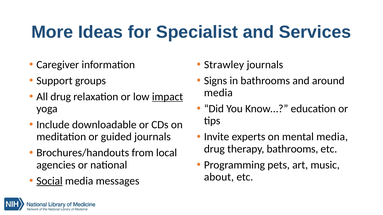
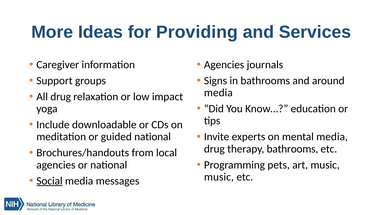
Specialist: Specialist -> Providing (197, 32)
Strawley: Strawley -> Agencies (224, 65)
impact underline: present -> none (168, 97)
guided journals: journals -> national (153, 137)
about: about -> music (219, 177)
